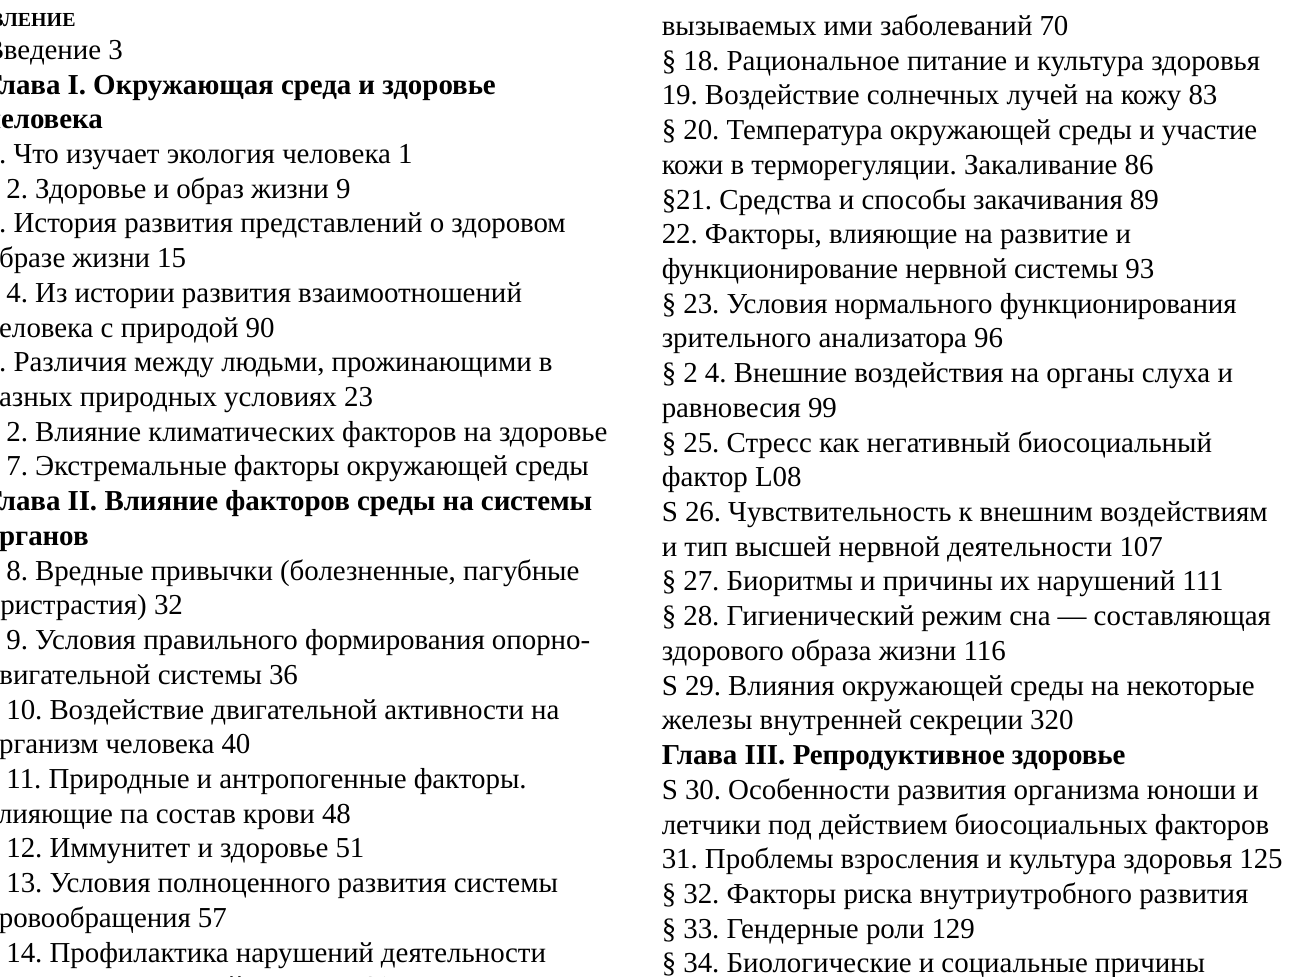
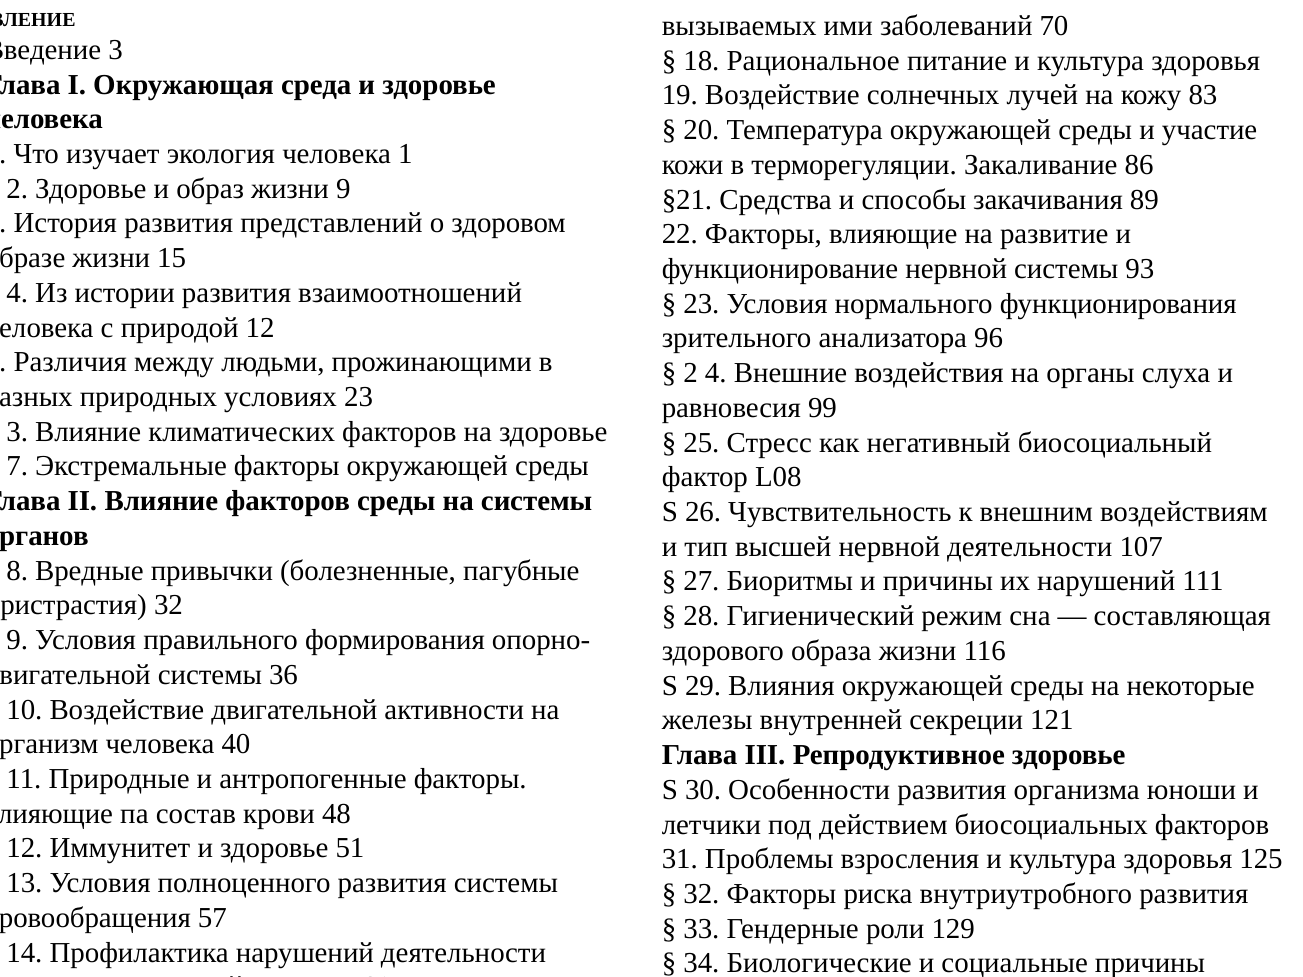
природой 90: 90 -> 12 (260, 328)
2: 2 -> 3 (17, 432)
320: 320 -> 121 (1052, 720)
